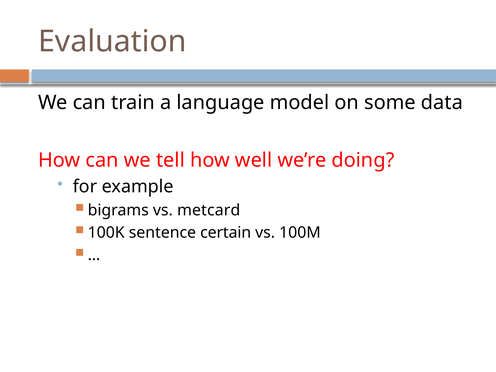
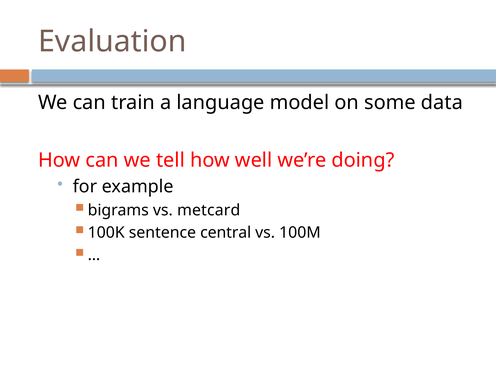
certain: certain -> central (226, 233)
